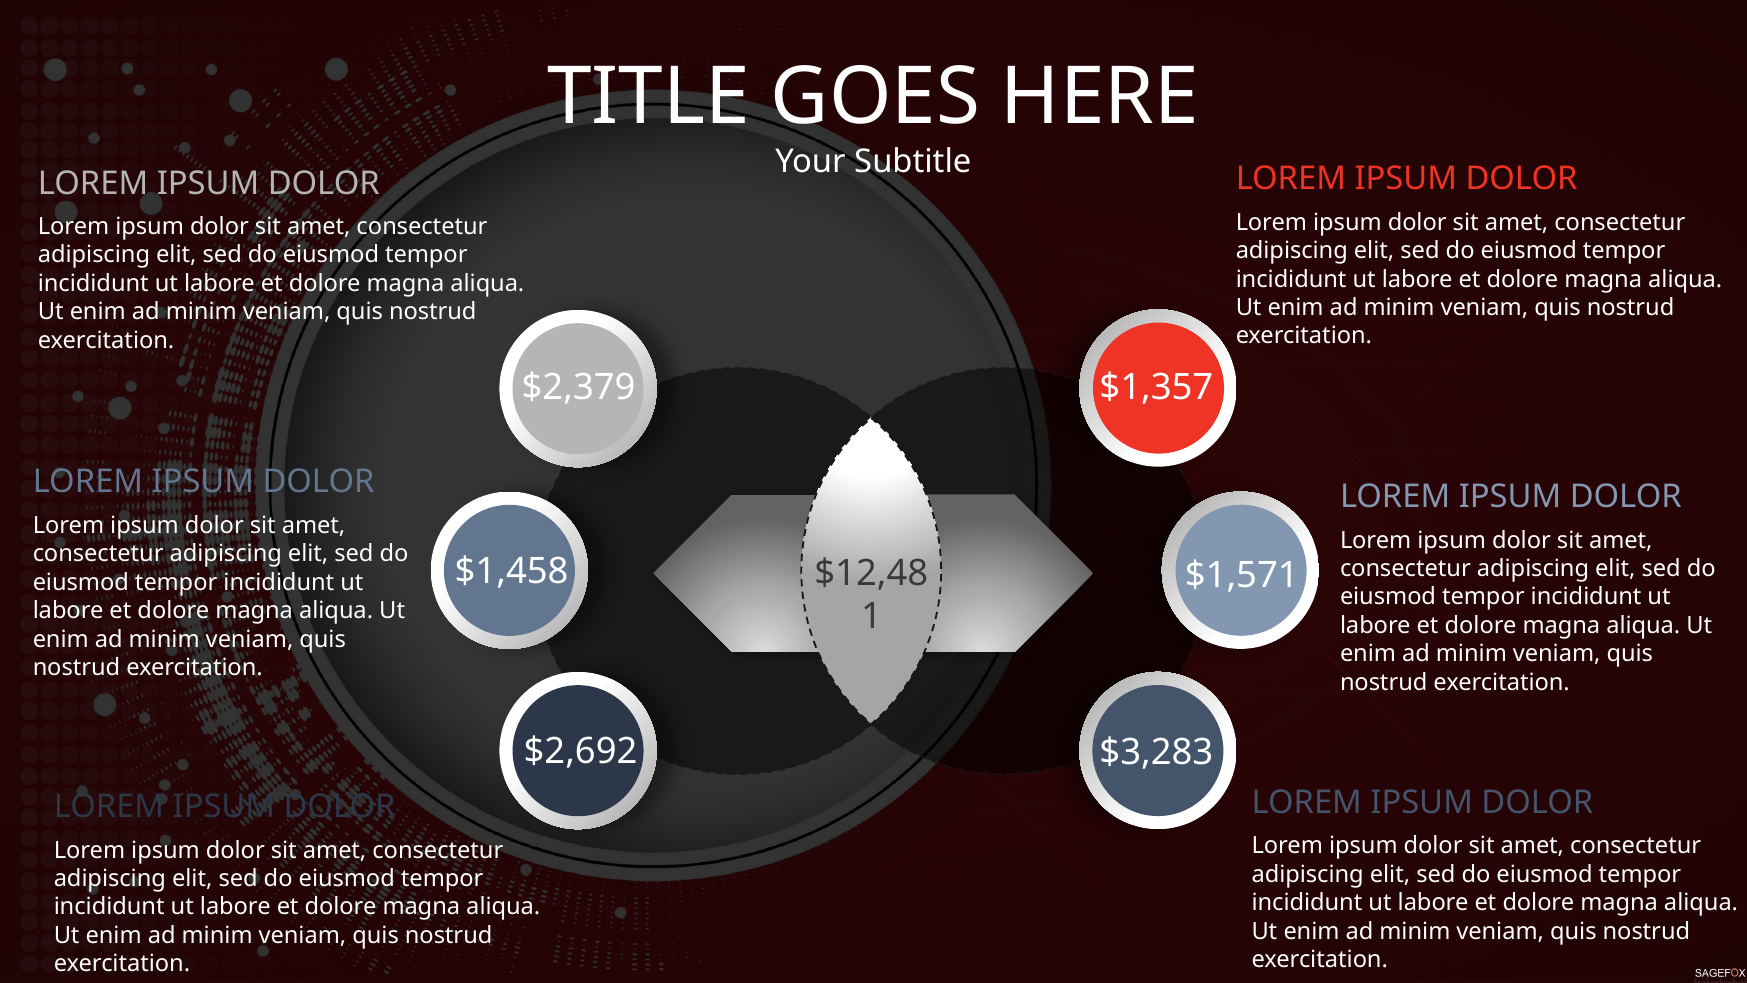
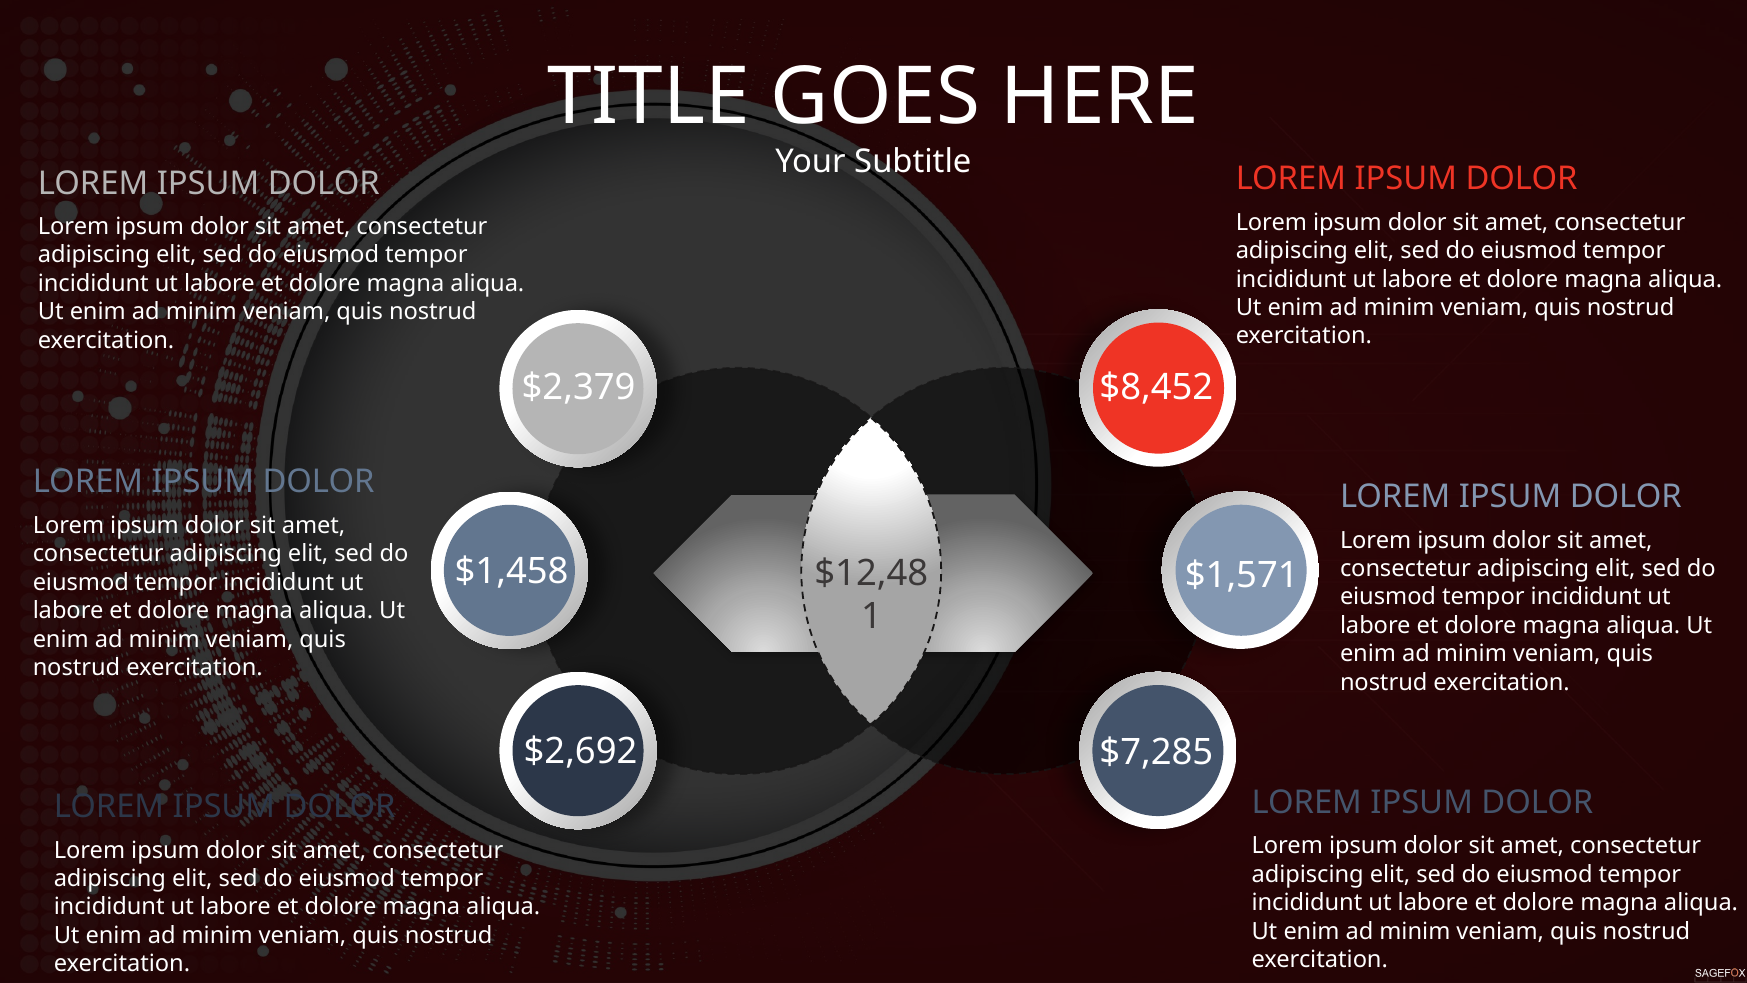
$1,357: $1,357 -> $8,452 (1156, 388)
$3,283: $3,283 -> $7,285 (1156, 752)
